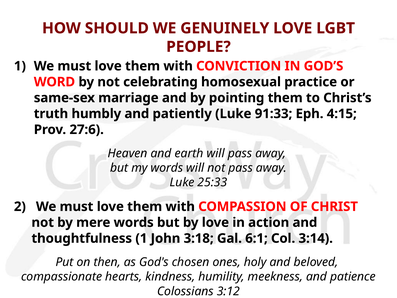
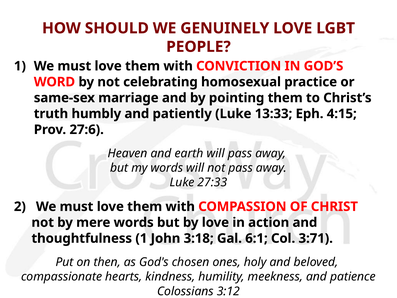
91:33: 91:33 -> 13:33 (274, 114)
25:33: 25:33 -> 27:33 (212, 182)
3:14: 3:14 -> 3:71 (316, 238)
